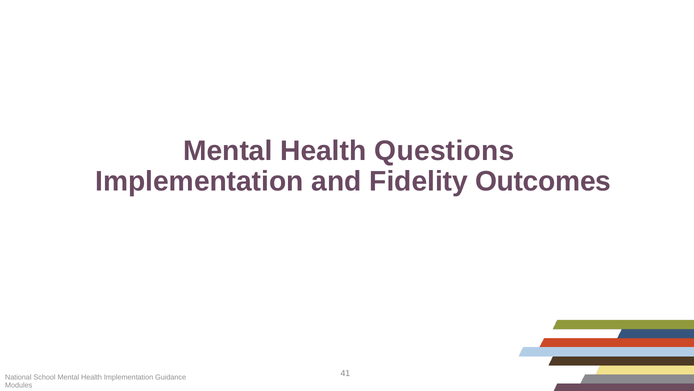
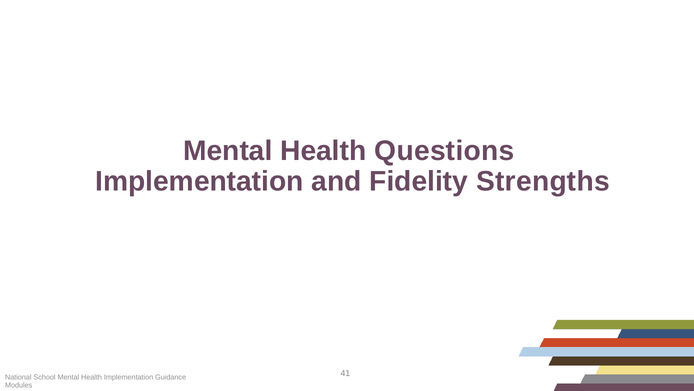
Outcomes: Outcomes -> Strengths (543, 181)
